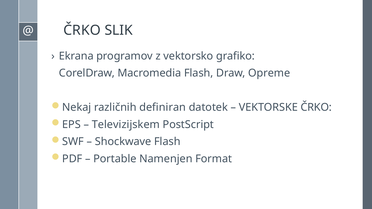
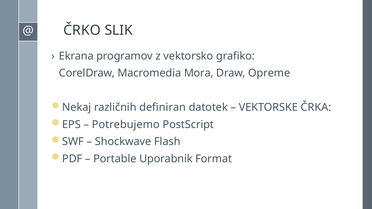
Macromedia Flash: Flash -> Mora (199, 73)
VEKTORSKE ČRKO: ČRKO -> ČRKA (316, 107)
Televizijskem: Televizijskem -> Potrebujemo (126, 125)
Namenjen: Namenjen -> Uporabnik (166, 159)
